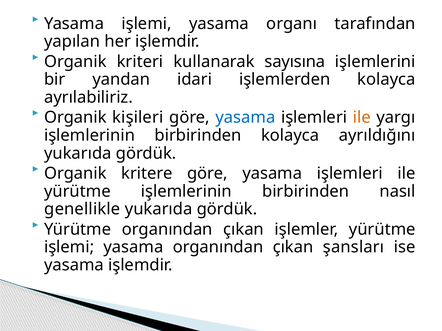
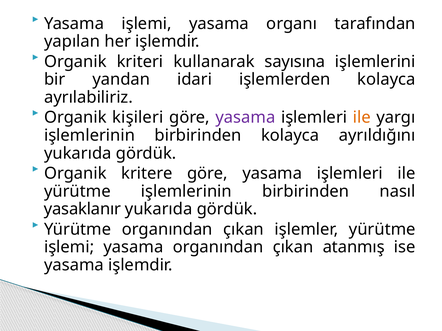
yasama colour: blue -> purple (245, 118)
genellikle: genellikle -> yasaklanır (82, 209)
şansları: şansları -> atanmış (354, 247)
